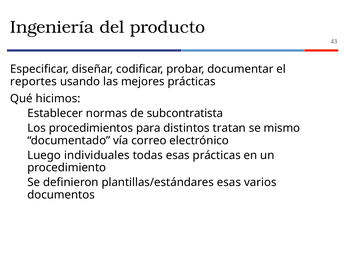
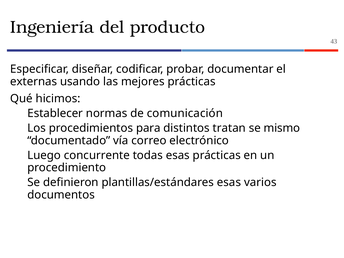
reportes: reportes -> externas (34, 81)
subcontratista: subcontratista -> comunicación (185, 113)
individuales: individuales -> concurrente (97, 155)
